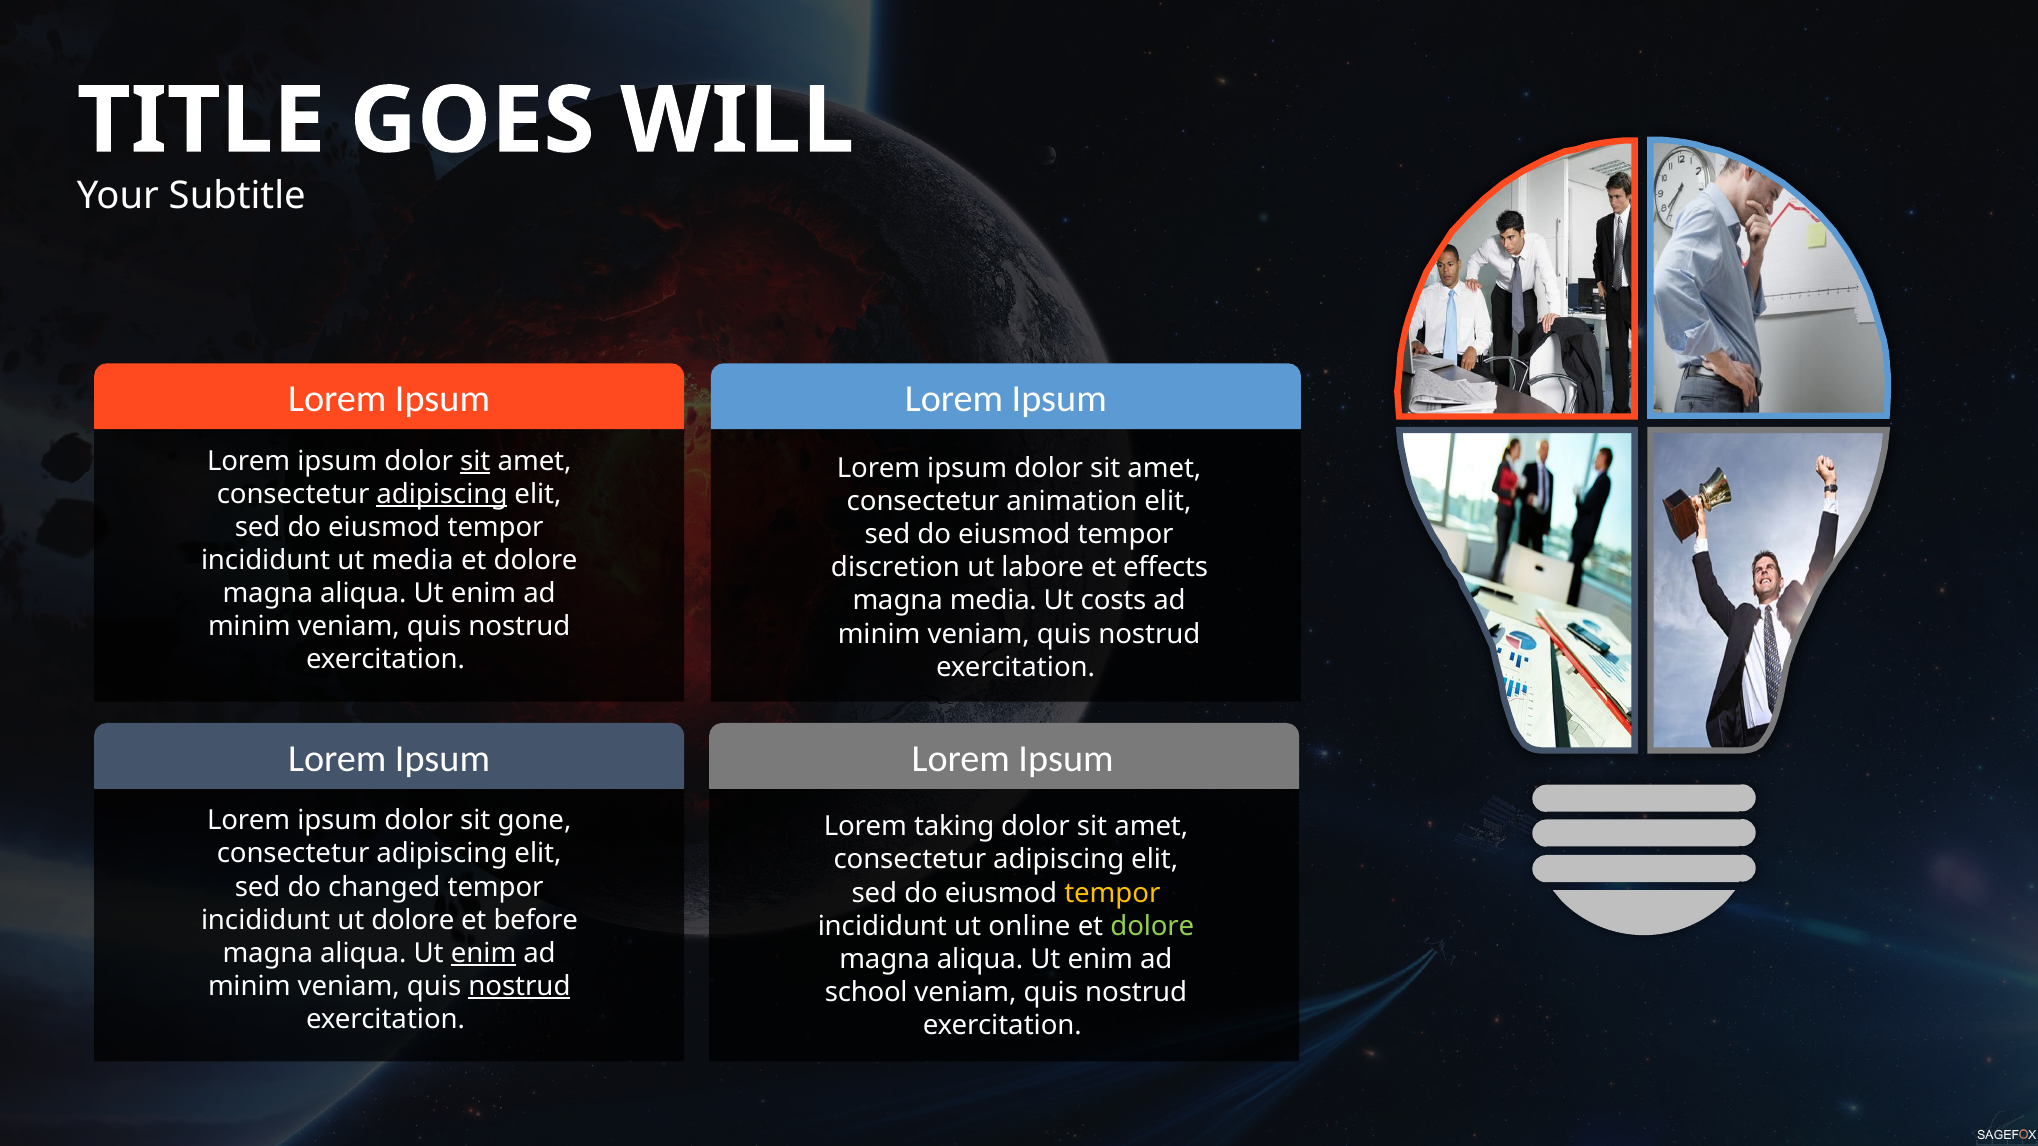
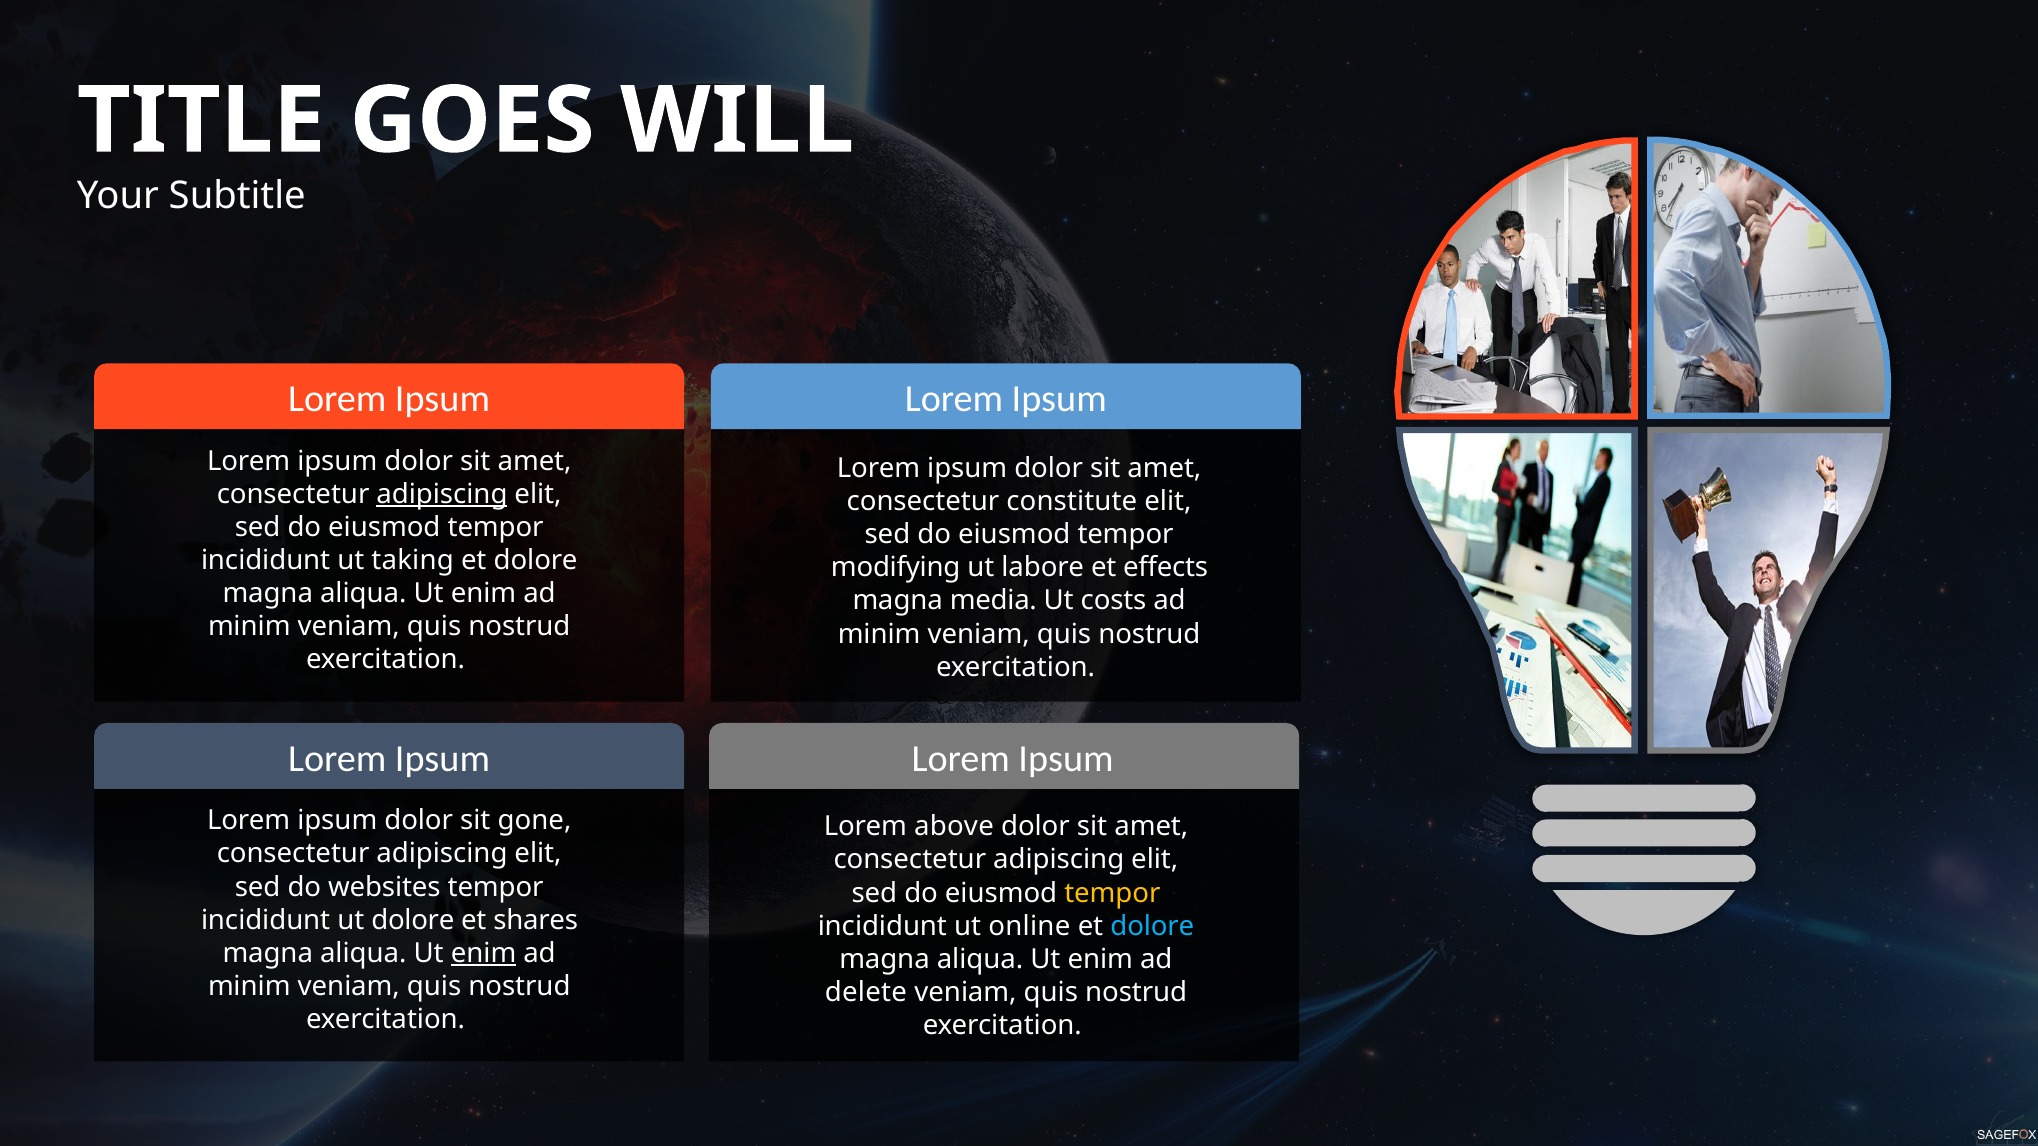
sit underline: present -> none (475, 461)
animation: animation -> constitute (1072, 501)
ut media: media -> taking (413, 561)
discretion: discretion -> modifying (896, 568)
taking: taking -> above (954, 827)
changed: changed -> websites (384, 887)
before: before -> shares (536, 920)
dolore colour: light green -> light blue (1152, 926)
nostrud underline: present -> none (519, 987)
school: school -> delete (866, 993)
